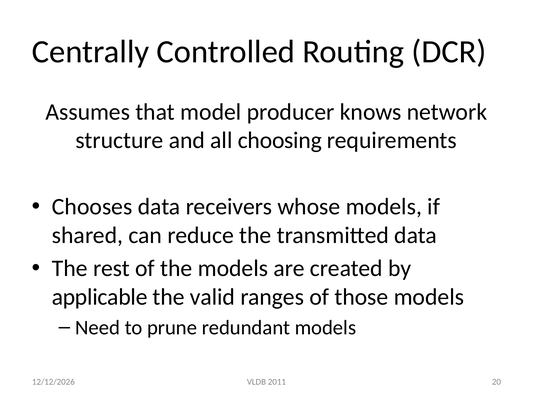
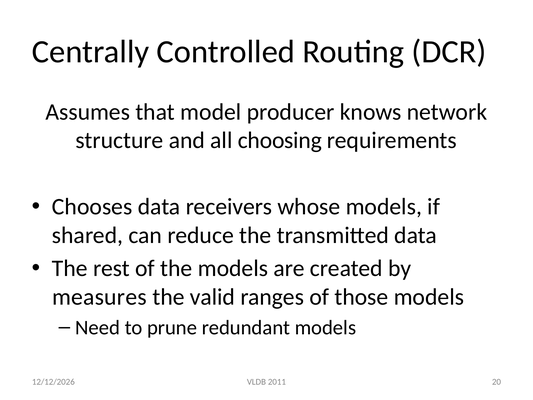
applicable: applicable -> measures (99, 297)
